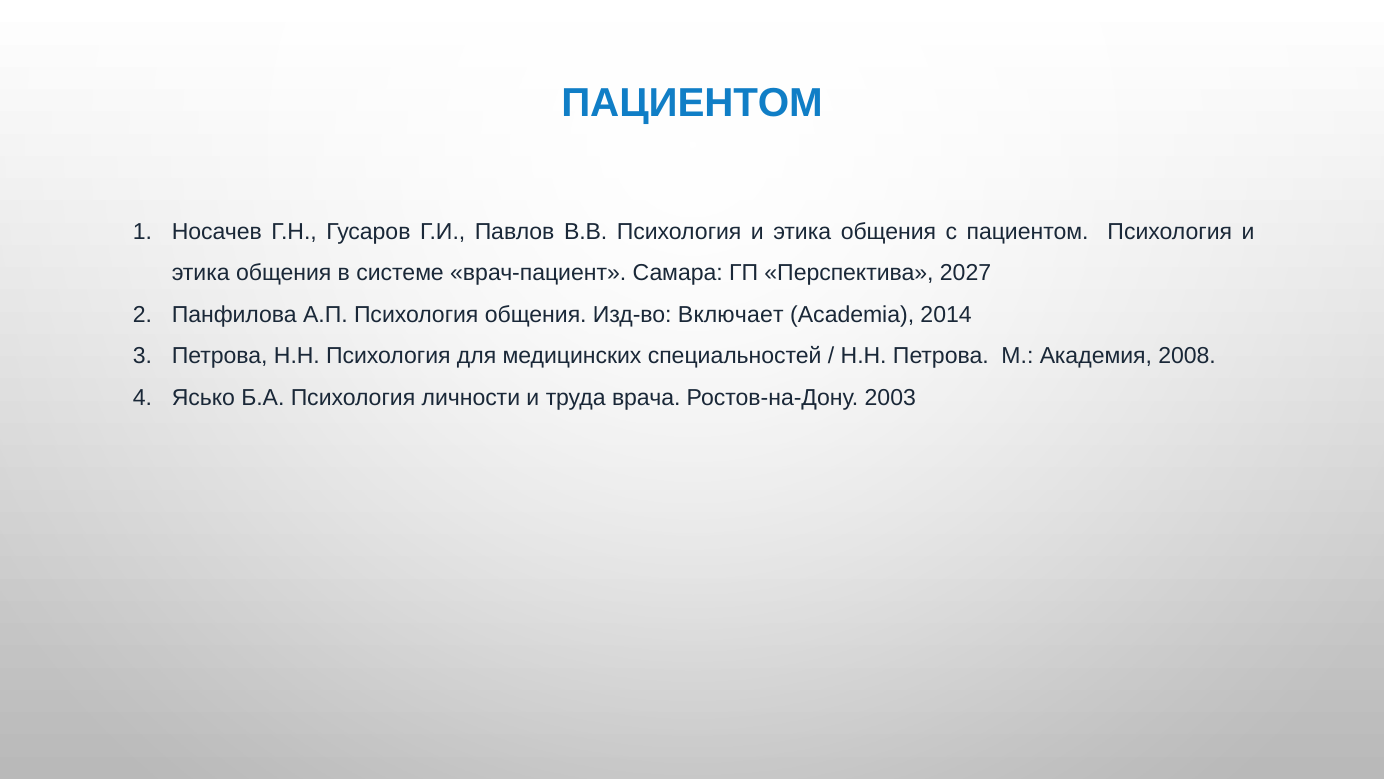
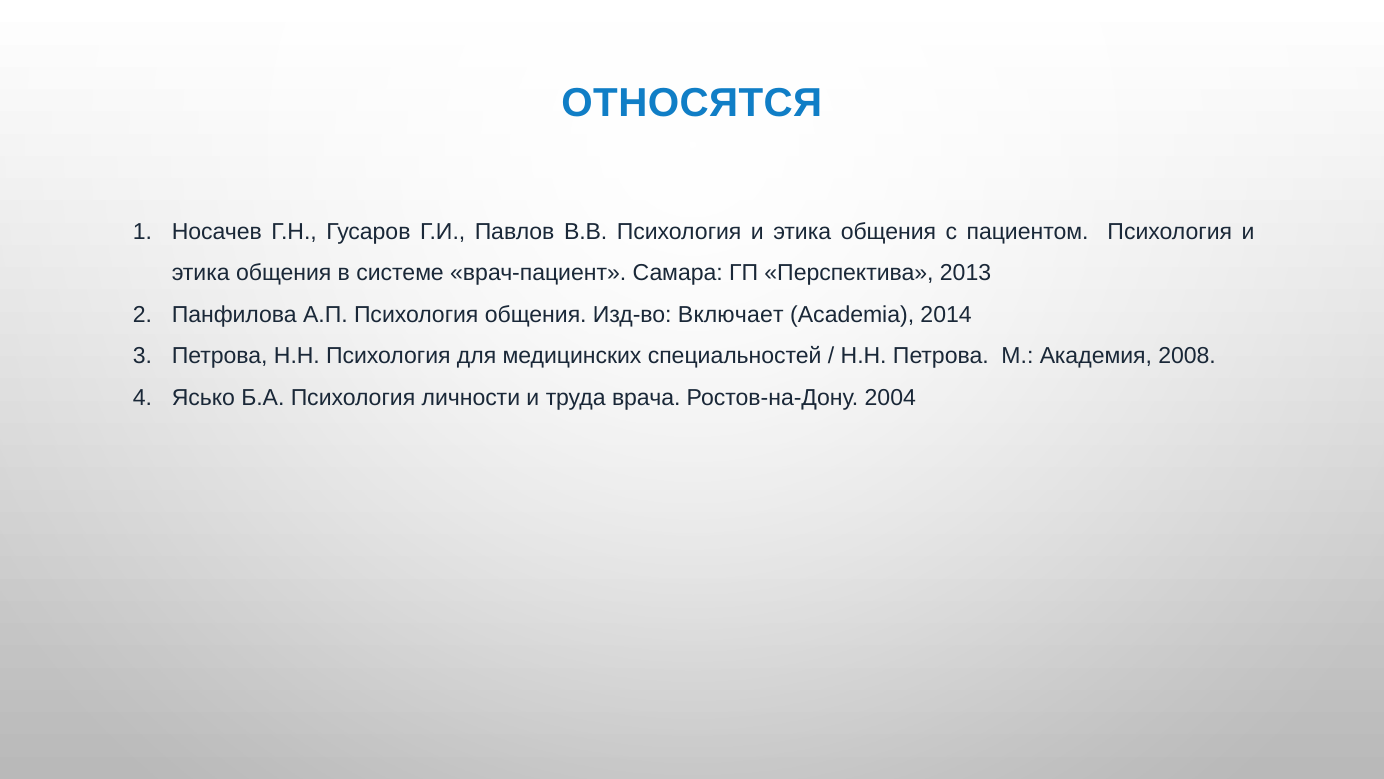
ПАЦИЕНТОМ: ПАЦИЕНТОМ -> ОТНОСЯТСЯ (692, 103)
2027: 2027 -> 2013 (966, 273)
2003: 2003 -> 2004 (890, 397)
